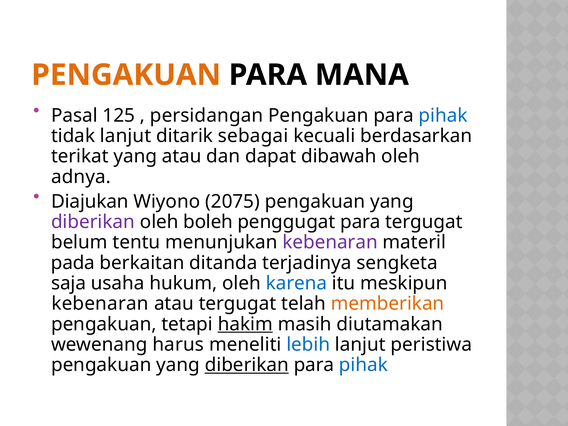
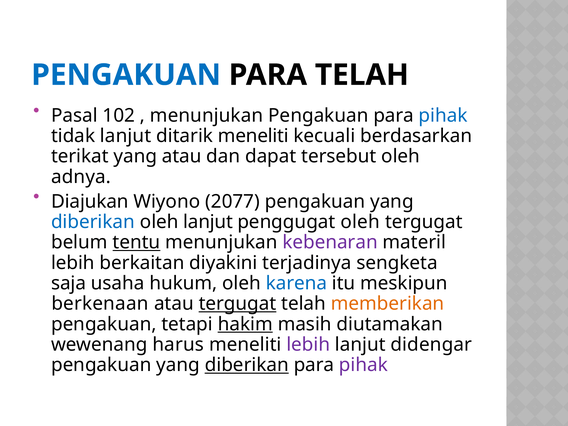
PENGAKUAN colour: orange -> blue (126, 75)
PARA MANA: MANA -> TELAH (362, 75)
125: 125 -> 102 (119, 115)
persidangan: persidangan -> menunjukan (207, 115)
ditarik sebagai: sebagai -> meneliti (253, 136)
dibawah: dibawah -> tersebut (339, 156)
2075: 2075 -> 2077 (233, 201)
diberikan colour: purple -> blue (93, 222)
oleh boleh: boleh -> lanjut (208, 222)
penggugat para: para -> oleh (360, 222)
tentu underline: none -> present (136, 242)
pada: pada -> lebih (73, 263)
ditanda: ditanda -> diyakini (223, 263)
kebenaran: kebenaran -> berkenaan (100, 304)
tergugat underline: none -> present (238, 304)
lebih colour: blue -> purple (308, 345)
peristiwa: peristiwa -> didengar (431, 345)
pihak colour: blue -> purple (363, 365)
